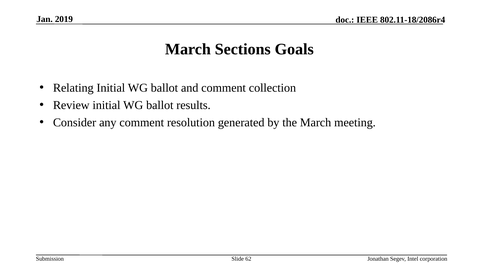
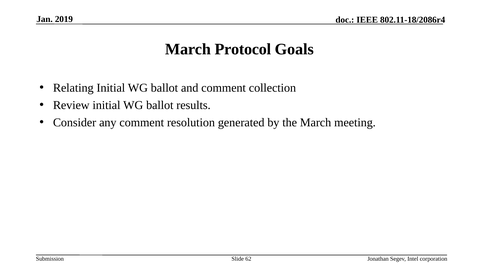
Sections: Sections -> Protocol (243, 49)
